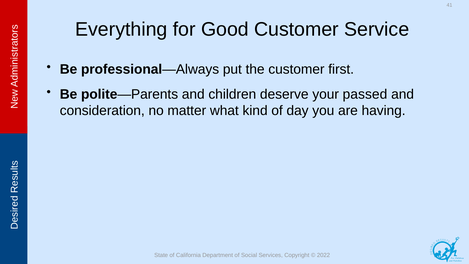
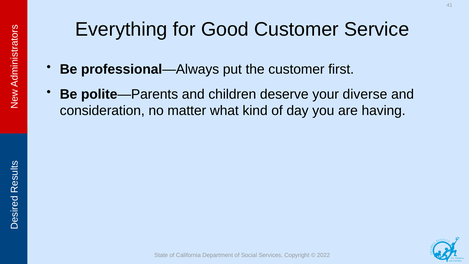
passed: passed -> diverse (365, 94)
